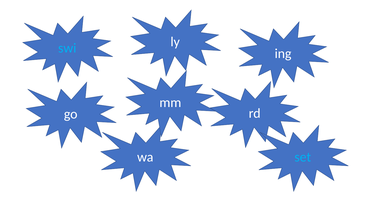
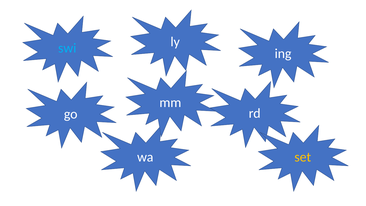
set colour: light blue -> yellow (303, 157)
